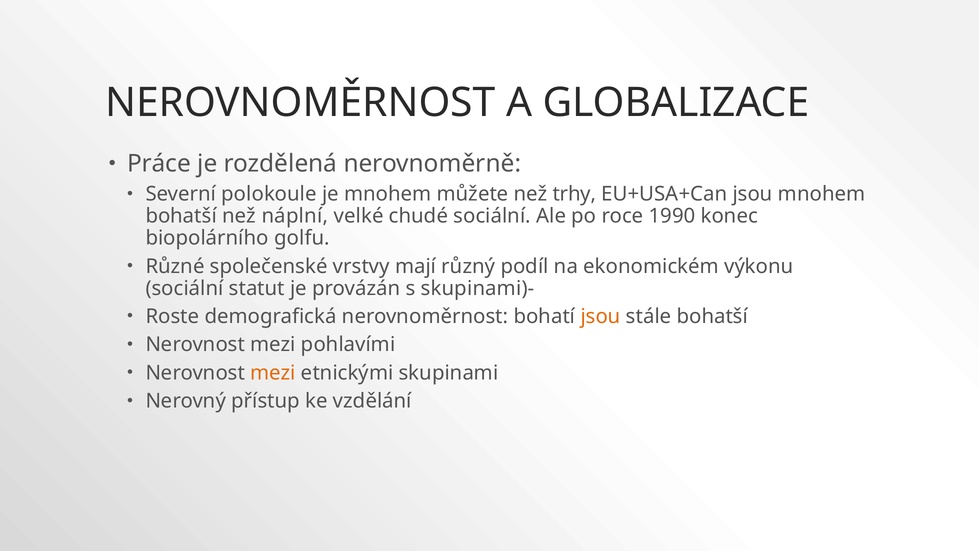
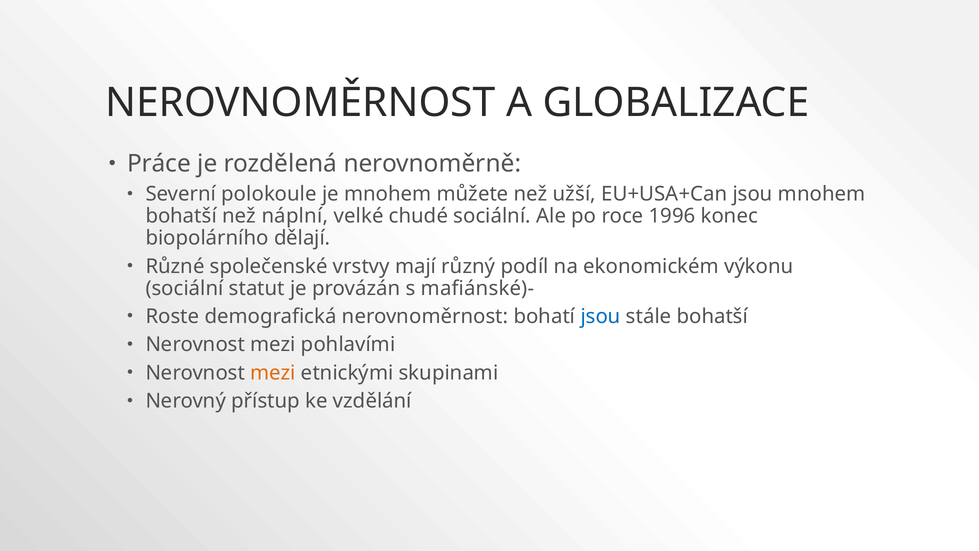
trhy: trhy -> užší (574, 194)
1990: 1990 -> 1996 (672, 216)
golfu: golfu -> dělají (302, 238)
skupinami)-: skupinami)- -> mafiánské)- (478, 288)
jsou colour: orange -> blue (601, 316)
